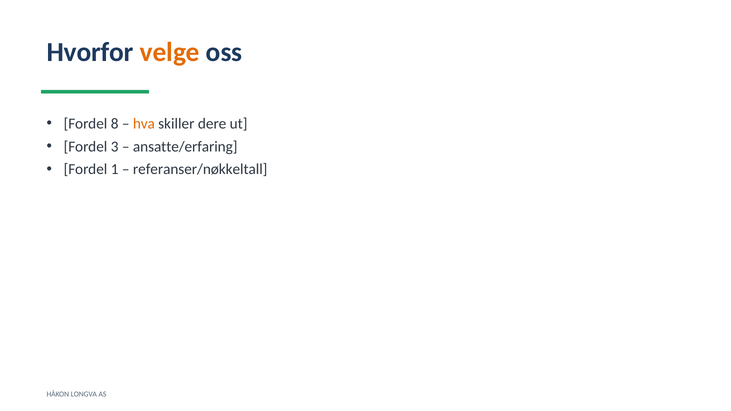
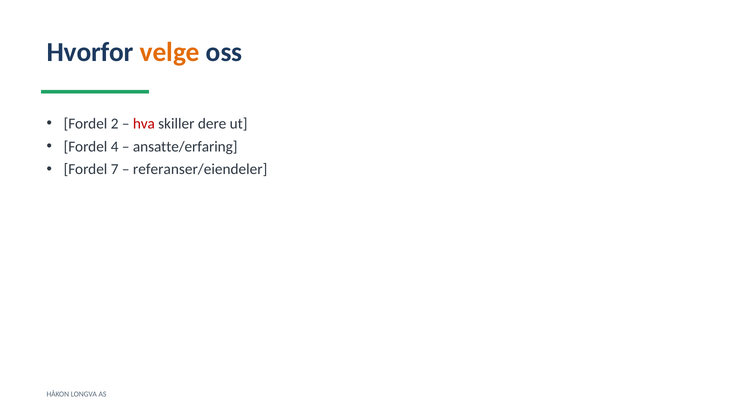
8: 8 -> 2 (115, 124)
hva colour: orange -> red (144, 124)
3: 3 -> 4 (115, 147)
1: 1 -> 7 (115, 170)
referanser/nøkkeltall: referanser/nøkkeltall -> referanser/eiendeler (200, 170)
